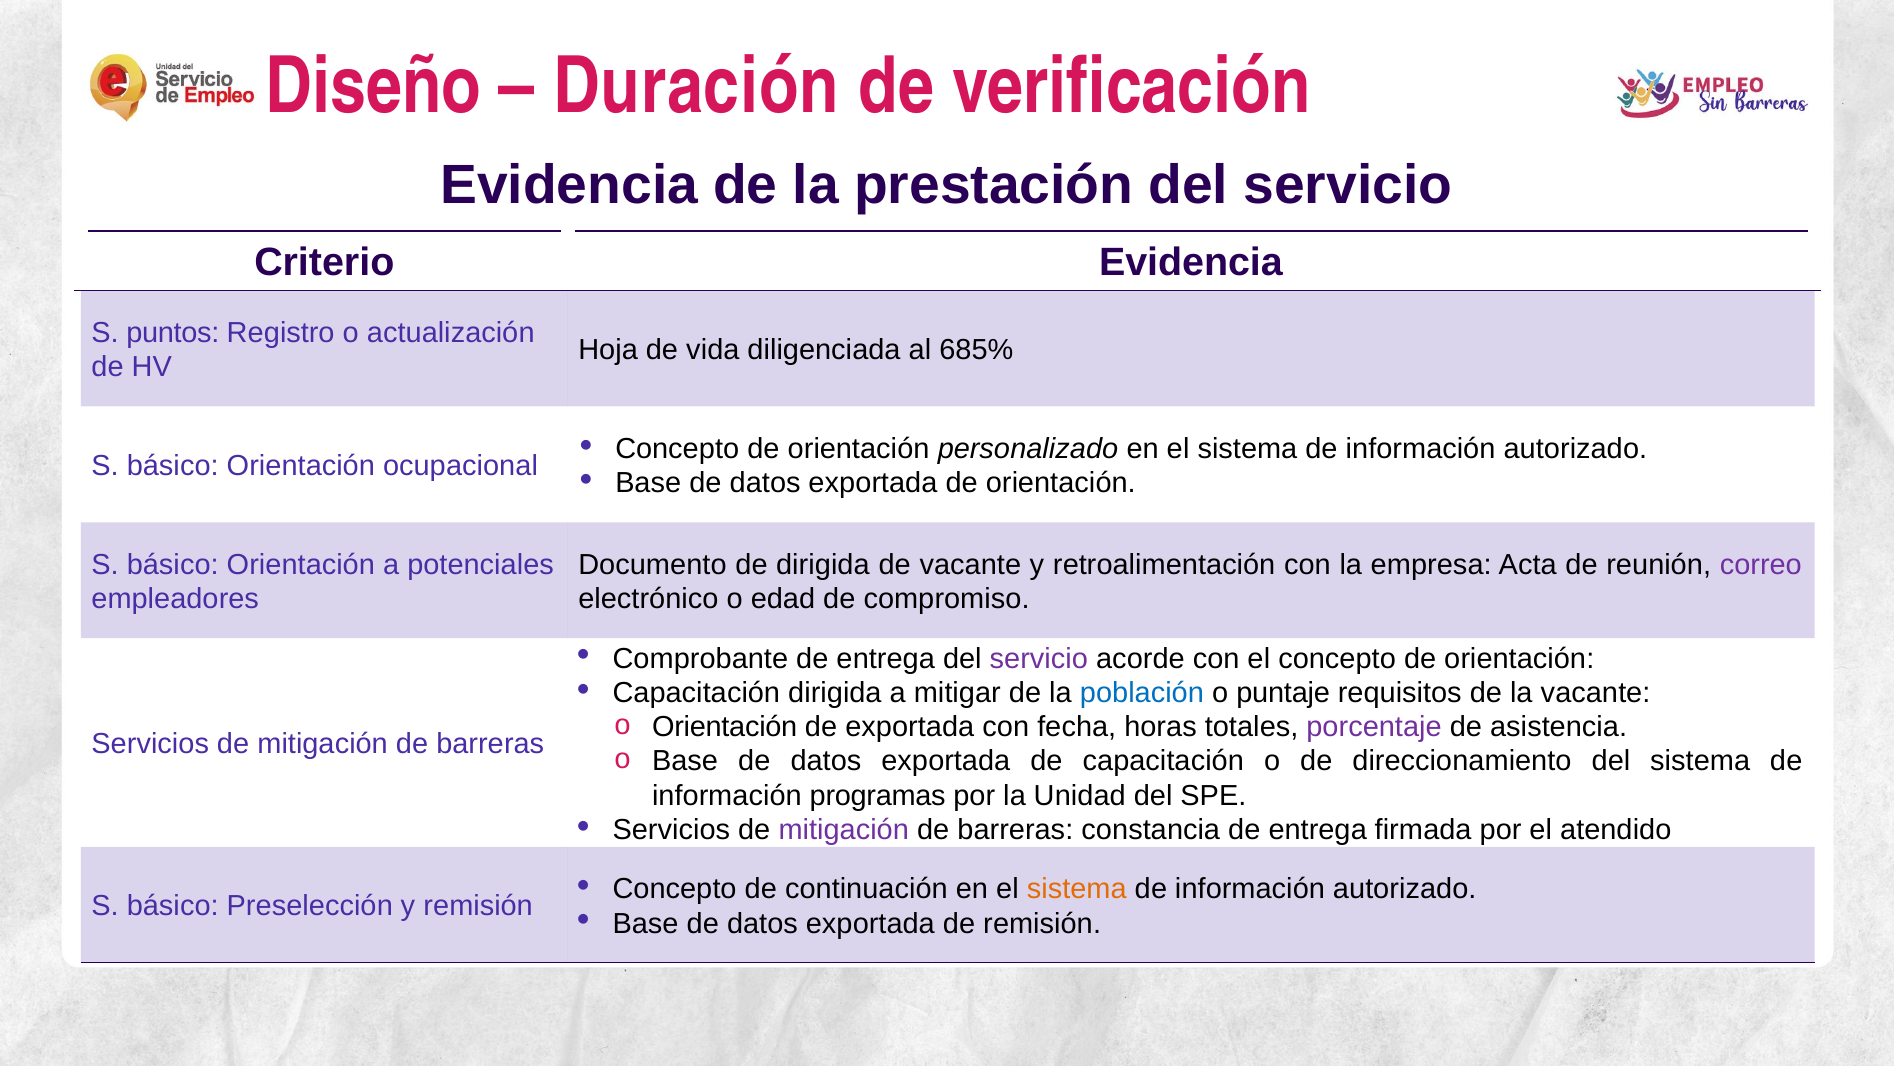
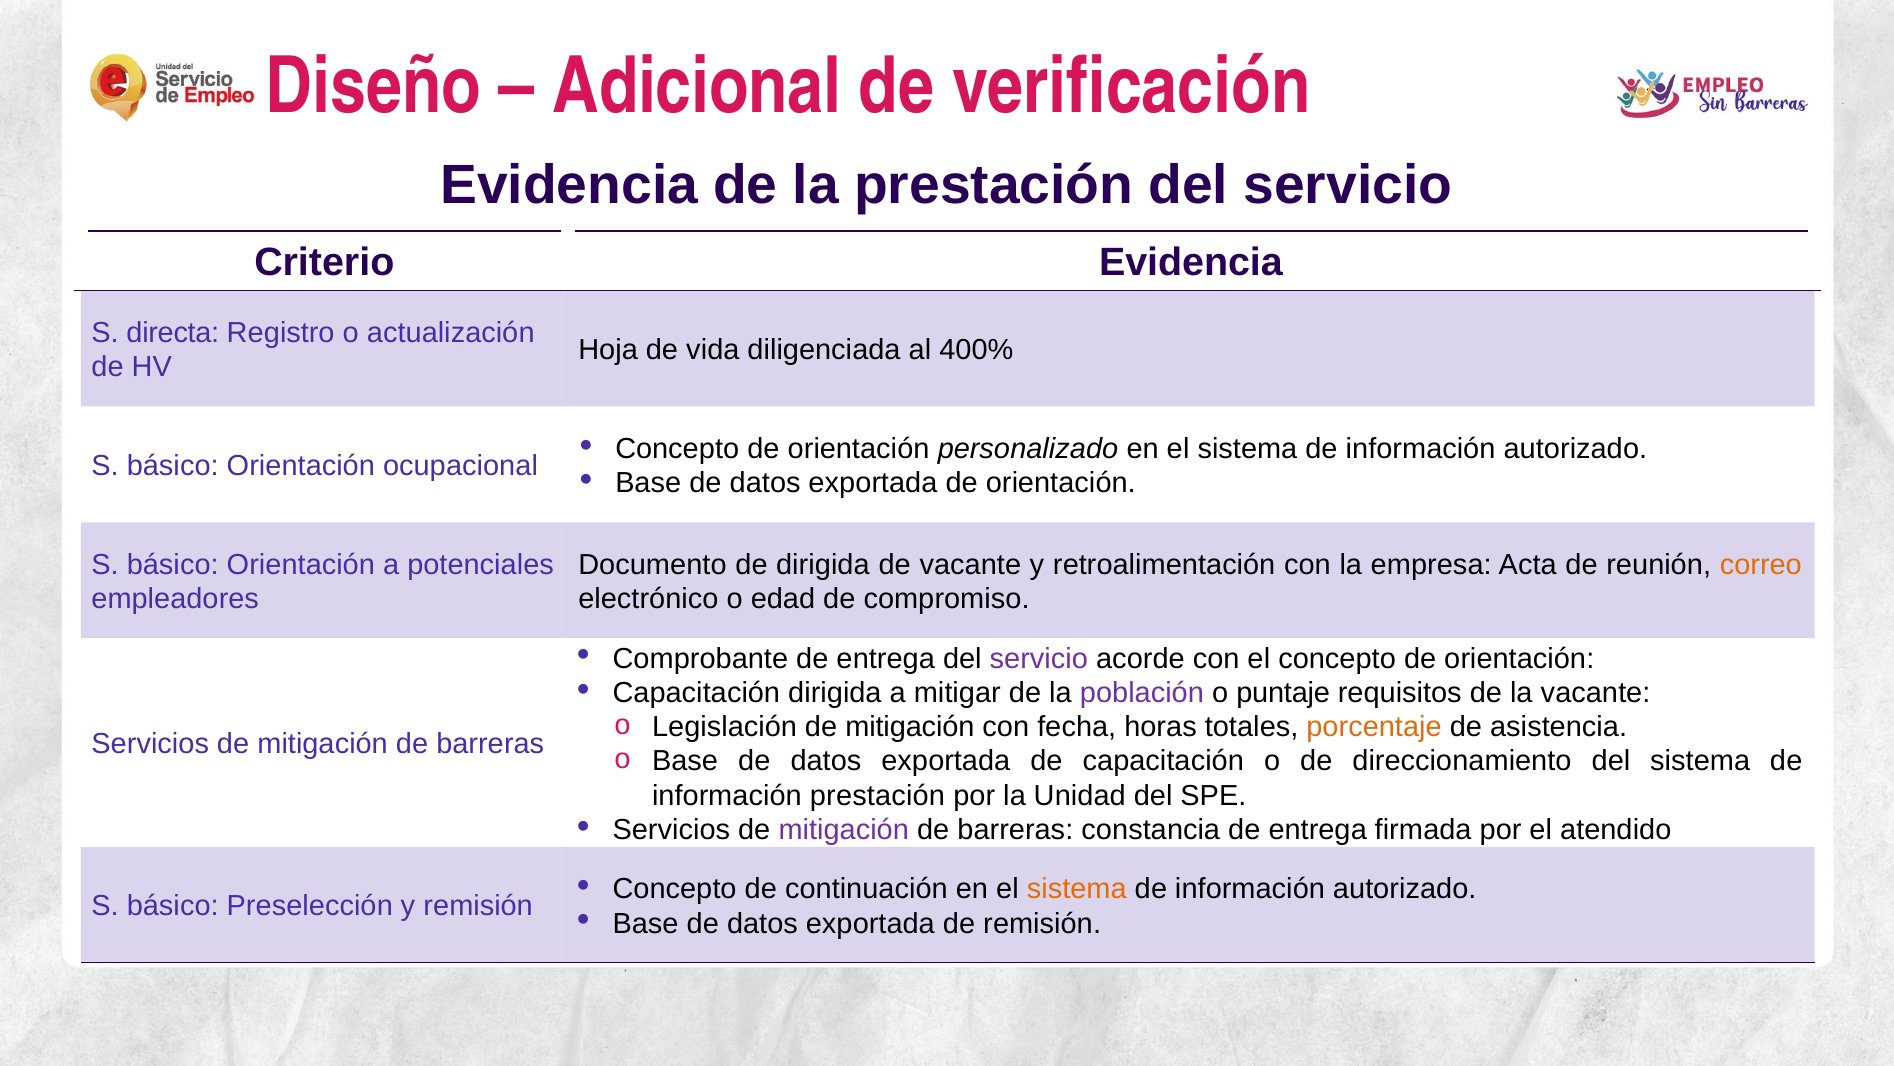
Duración: Duración -> Adicional (697, 87)
puntos: puntos -> directa (173, 333)
685%: 685% -> 400% (976, 350)
correo colour: purple -> orange (1761, 564)
población colour: blue -> purple (1142, 692)
o Orientación: Orientación -> Legislación (725, 727)
exportada: exportada -> mitigación (910, 727)
porcentaje colour: purple -> orange (1374, 727)
información programas: programas -> prestación (877, 795)
